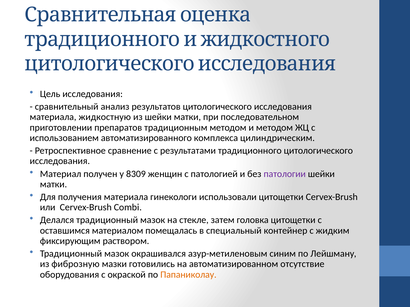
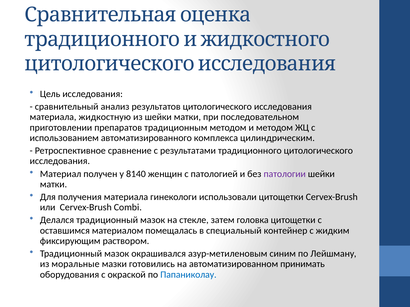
8309: 8309 -> 8140 (136, 174)
фиброзную: фиброзную -> моральные (75, 265)
отсутствие: отсутствие -> принимать (302, 265)
Папаниколау colour: orange -> blue (188, 275)
